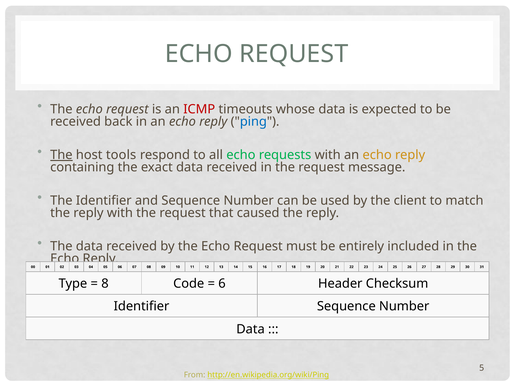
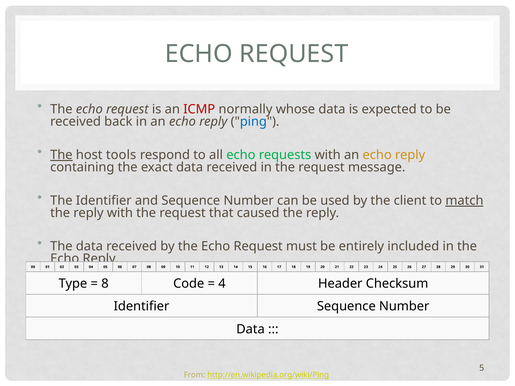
timeouts: timeouts -> normally (245, 109)
match underline: none -> present (464, 201)
6: 6 -> 4 (222, 284)
